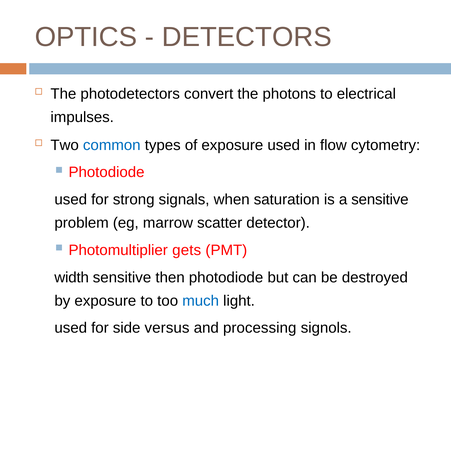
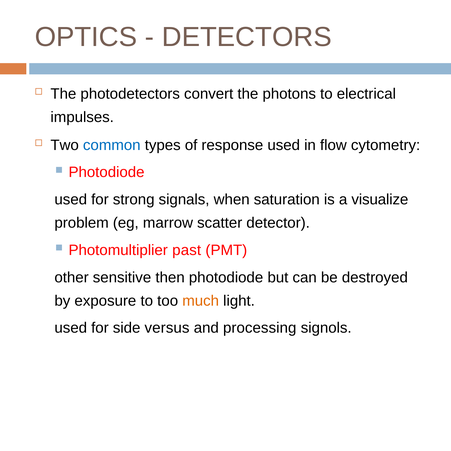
of exposure: exposure -> response (232, 145)
a sensitive: sensitive -> visualize (380, 200)
gets: gets -> past (187, 250)
width: width -> other (72, 277)
much colour: blue -> orange (201, 301)
